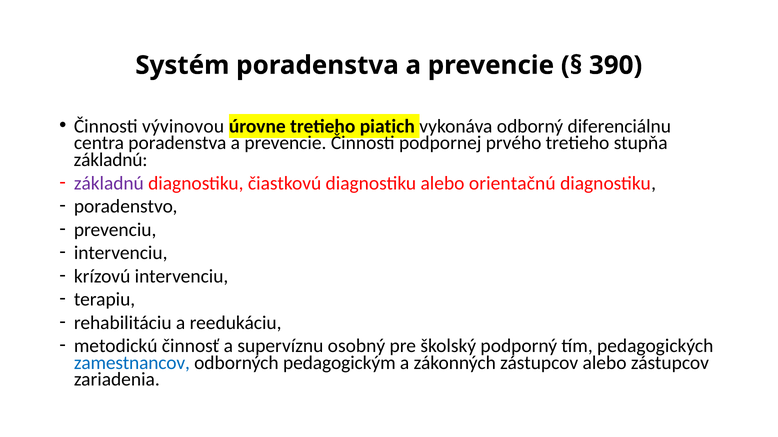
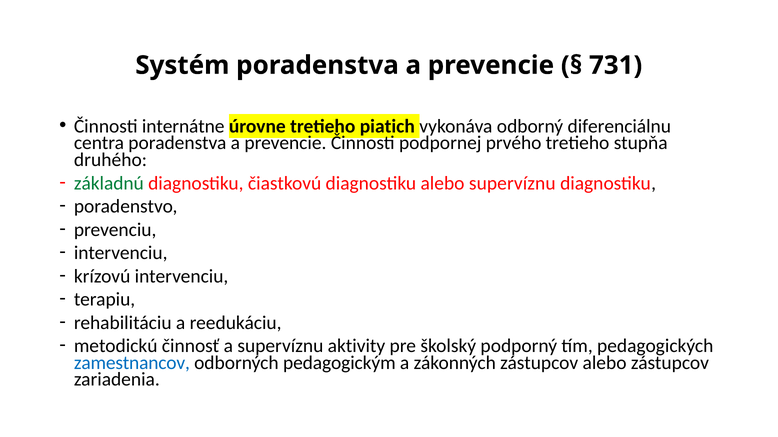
390: 390 -> 731 (616, 65)
vývinovou: vývinovou -> internátne (183, 126)
základnú: základnú -> druhého (110, 160)
základnú colour: purple -> green (109, 183)
alebo orientačnú: orientačnú -> supervíznu (512, 183)
osobný: osobný -> aktivity (357, 346)
